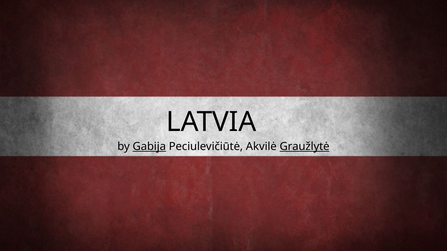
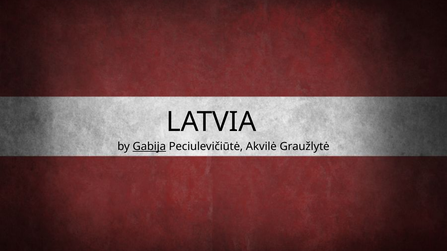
Graužlytė underline: present -> none (305, 147)
